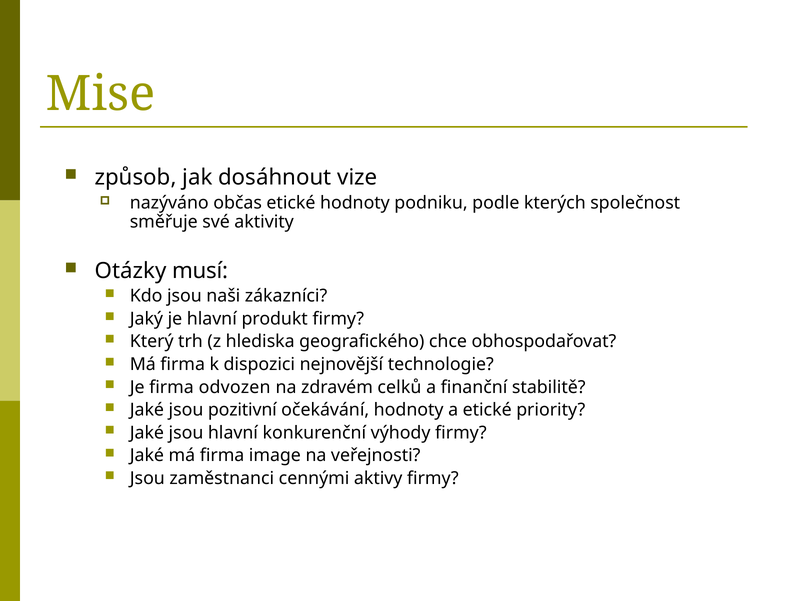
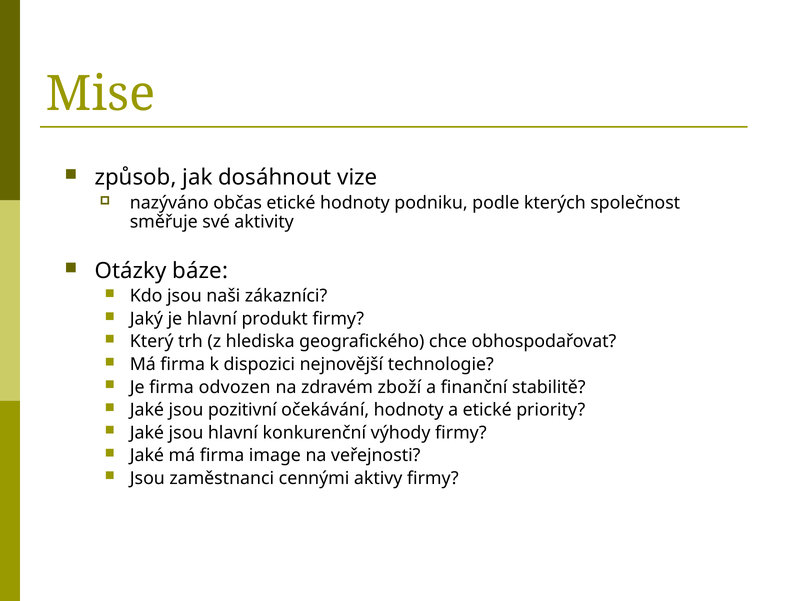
musí: musí -> báze (200, 271)
celků: celků -> zboží (399, 387)
